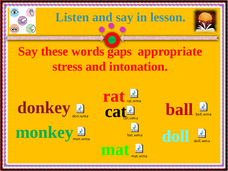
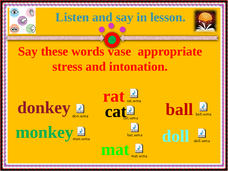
gaps: gaps -> vase (119, 51)
